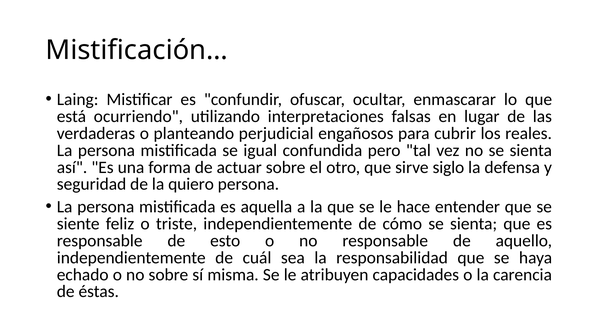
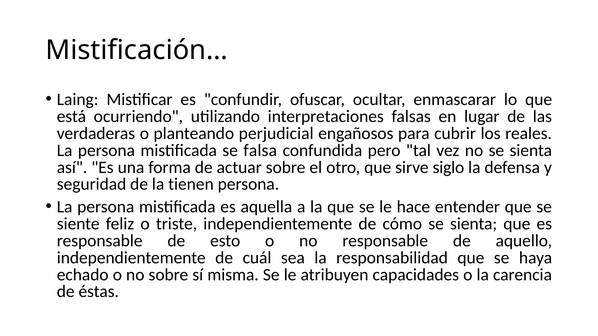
igual: igual -> falsa (260, 151)
quiero: quiero -> tienen (191, 184)
